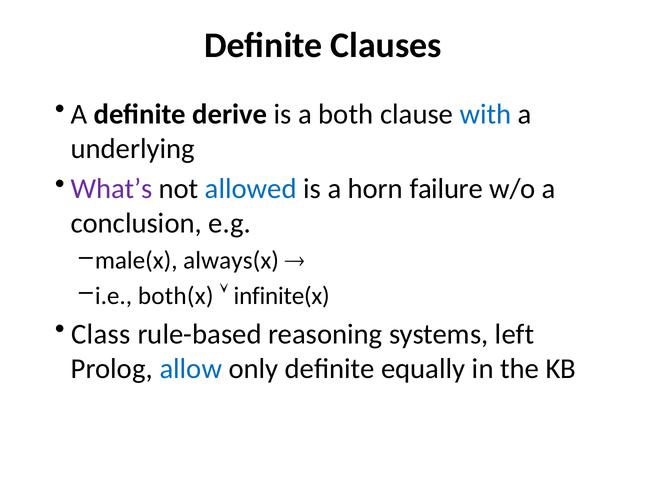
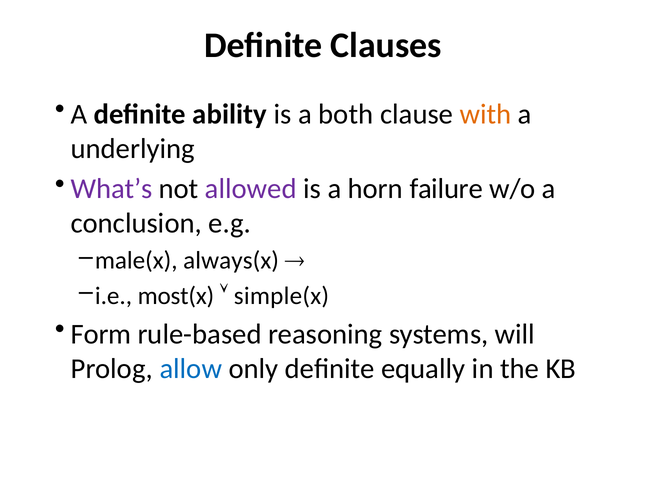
derive: derive -> ability (230, 114)
with colour: blue -> orange (486, 114)
allowed colour: blue -> purple (251, 189)
both(x: both(x -> most(x (176, 295)
infinite(x: infinite(x -> simple(x (281, 295)
Class: Class -> Form (101, 334)
left: left -> will (515, 334)
